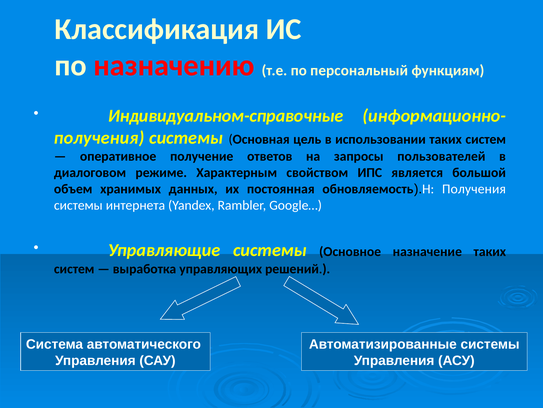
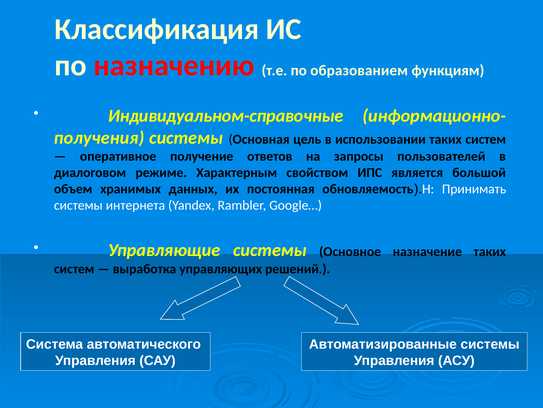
персональный: персональный -> образованием (359, 70)
обновляемость).Н Получения: Получения -> Принимать (474, 189)
